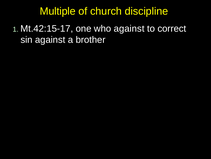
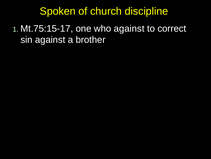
Multiple: Multiple -> Spoken (58, 11)
Mt.42:15-17: Mt.42:15-17 -> Mt.75:15-17 (47, 28)
